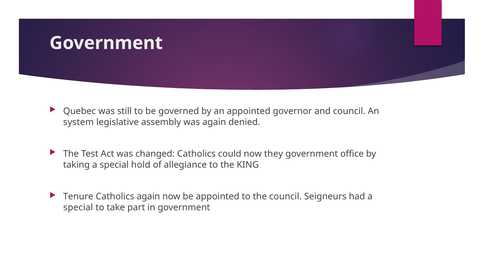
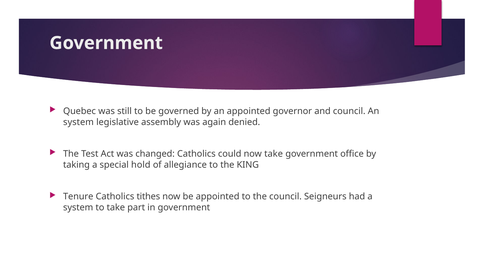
now they: they -> take (274, 154)
Catholics again: again -> tithes (148, 197)
special: special -> system (78, 208)
